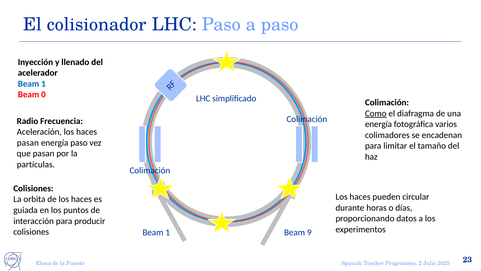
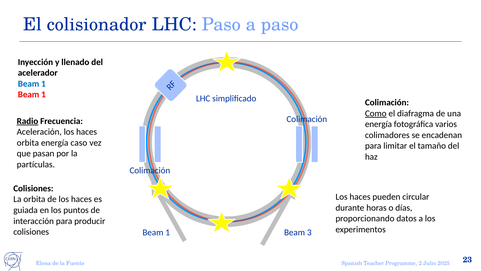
0: 0 -> 1 (44, 94)
Radio underline: none -> present (28, 121)
pasan: pasan -> orbita (28, 142)
energía paso: paso -> caso (79, 142)
9: 9 -> 3 (309, 232)
